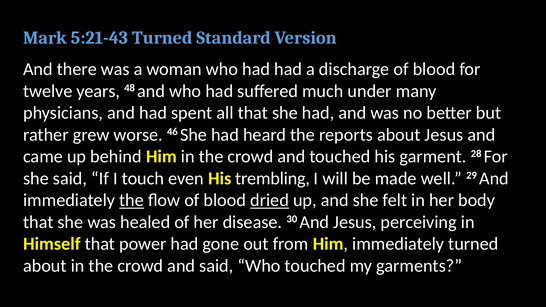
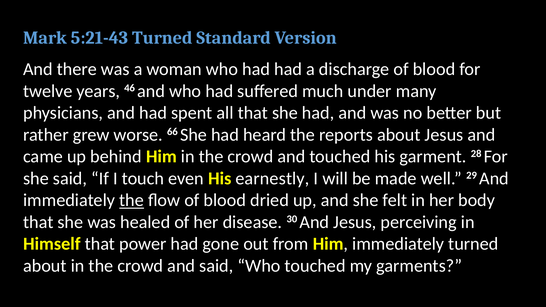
48: 48 -> 46 (130, 88)
46: 46 -> 66 (172, 132)
trembling: trembling -> earnestly (272, 179)
dried underline: present -> none (270, 200)
